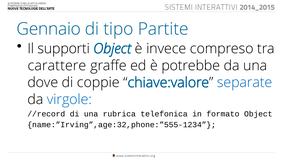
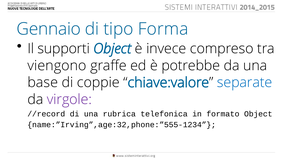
Partite: Partite -> Forma (163, 29)
carattere: carattere -> viengono (57, 65)
dove: dove -> base (43, 82)
virgole colour: blue -> purple (69, 99)
